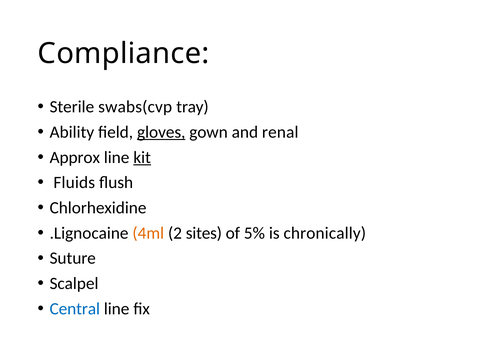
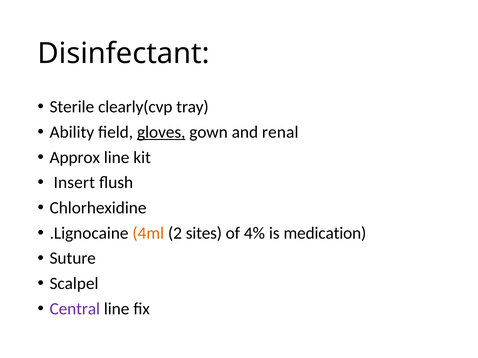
Compliance: Compliance -> Disinfectant (124, 54)
swabs(cvp: swabs(cvp -> clearly(cvp (135, 107)
kit underline: present -> none (142, 158)
Fluids: Fluids -> Insert (74, 183)
5%: 5% -> 4% (254, 233)
chronically: chronically -> medication (325, 233)
Central colour: blue -> purple (75, 309)
